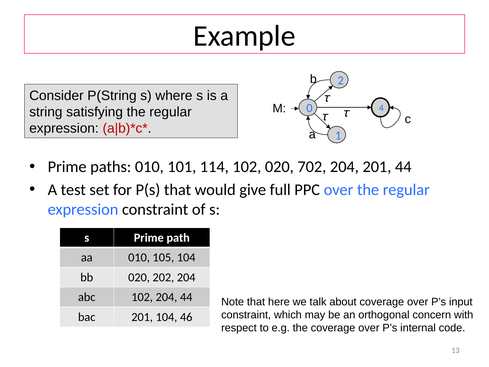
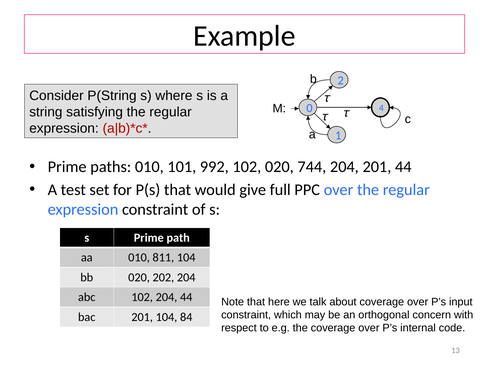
114: 114 -> 992 (214, 167)
702: 702 -> 744 (312, 167)
105: 105 -> 811 (163, 257)
46: 46 -> 84 (186, 317)
